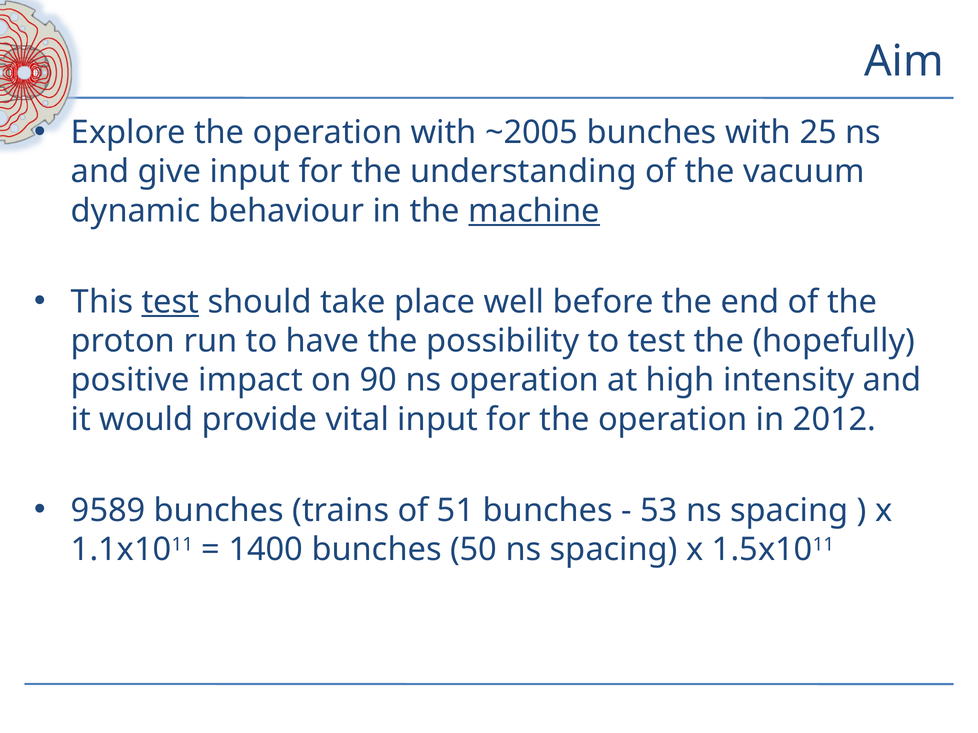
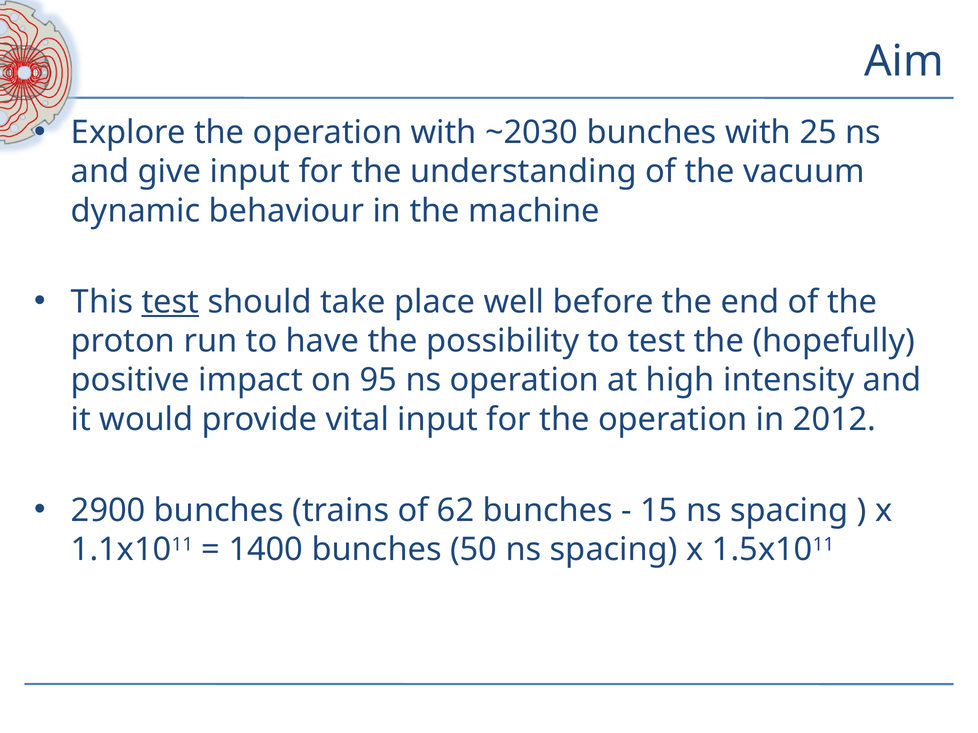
~2005: ~2005 -> ~2030 (532, 133)
machine underline: present -> none (534, 211)
90: 90 -> 95 (378, 380)
9589: 9589 -> 2900 (108, 511)
51: 51 -> 62 (456, 511)
53: 53 -> 15 (659, 511)
